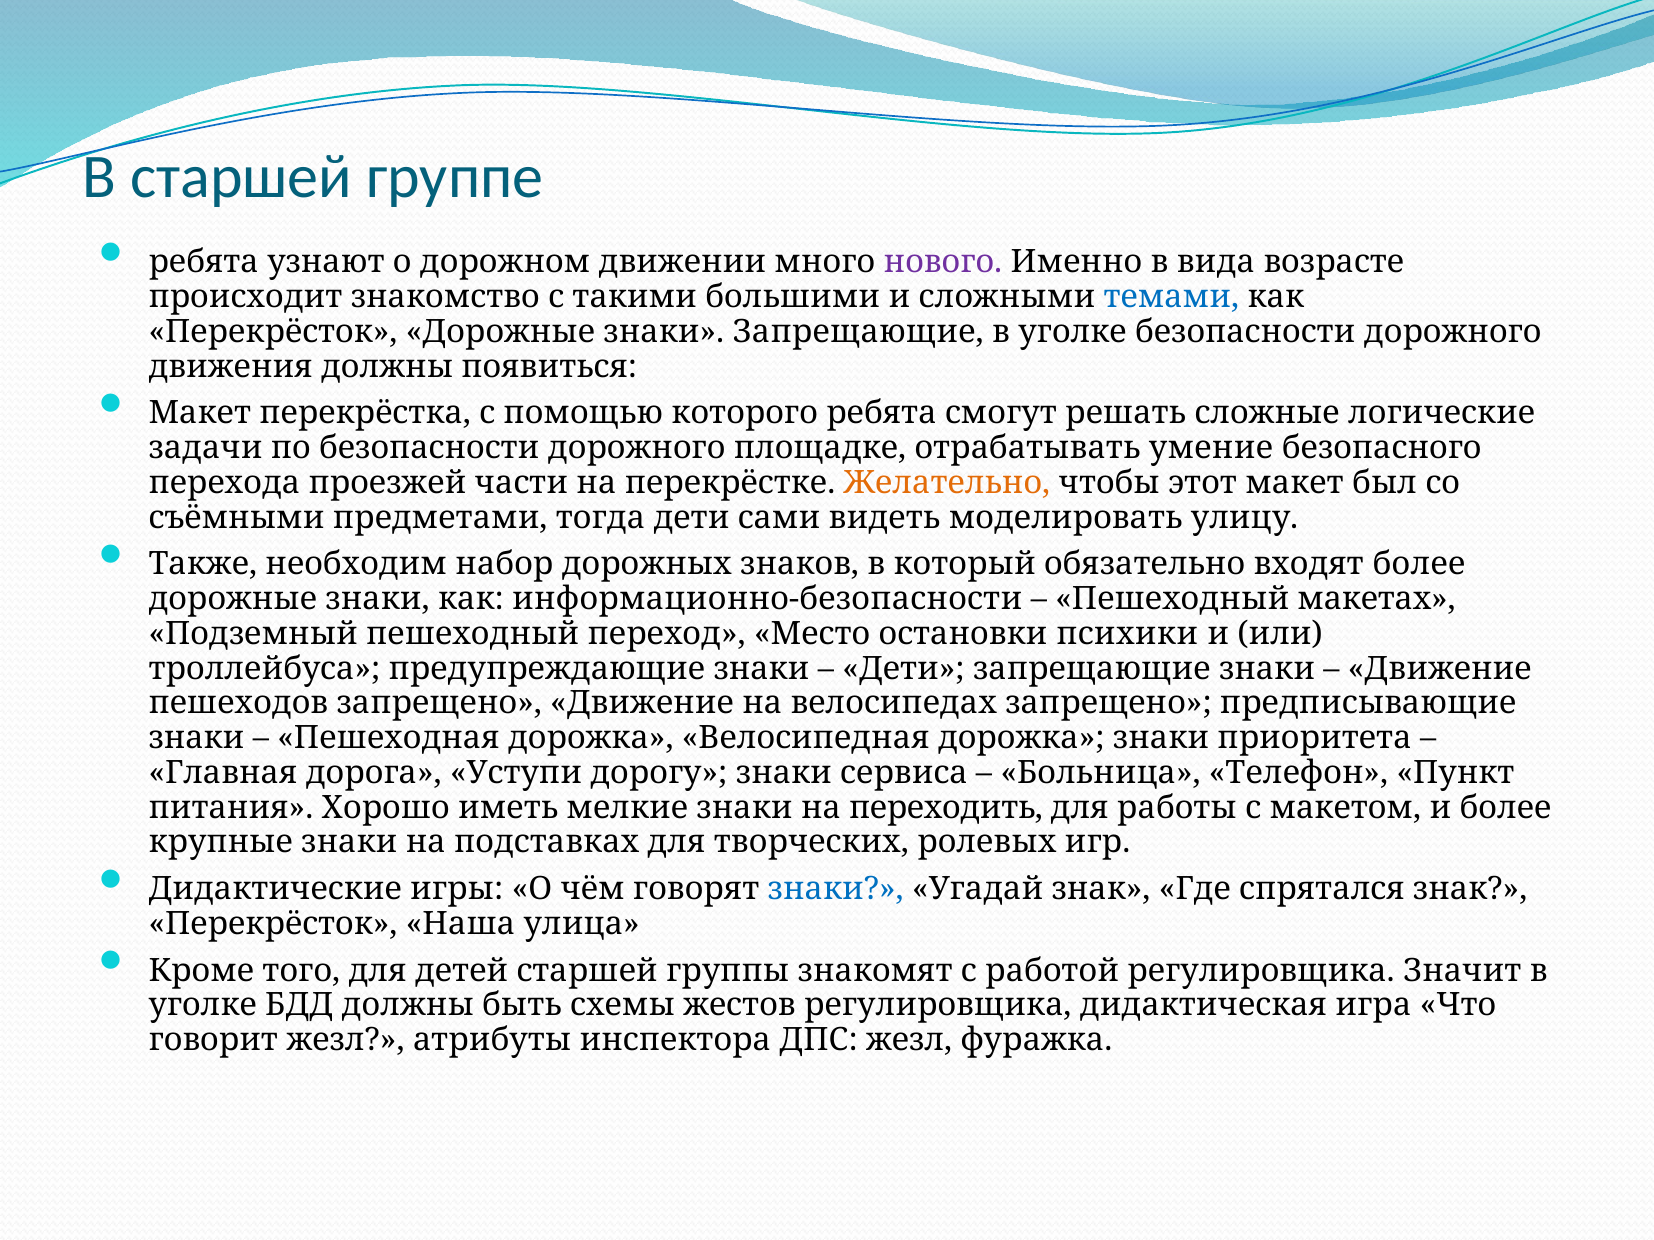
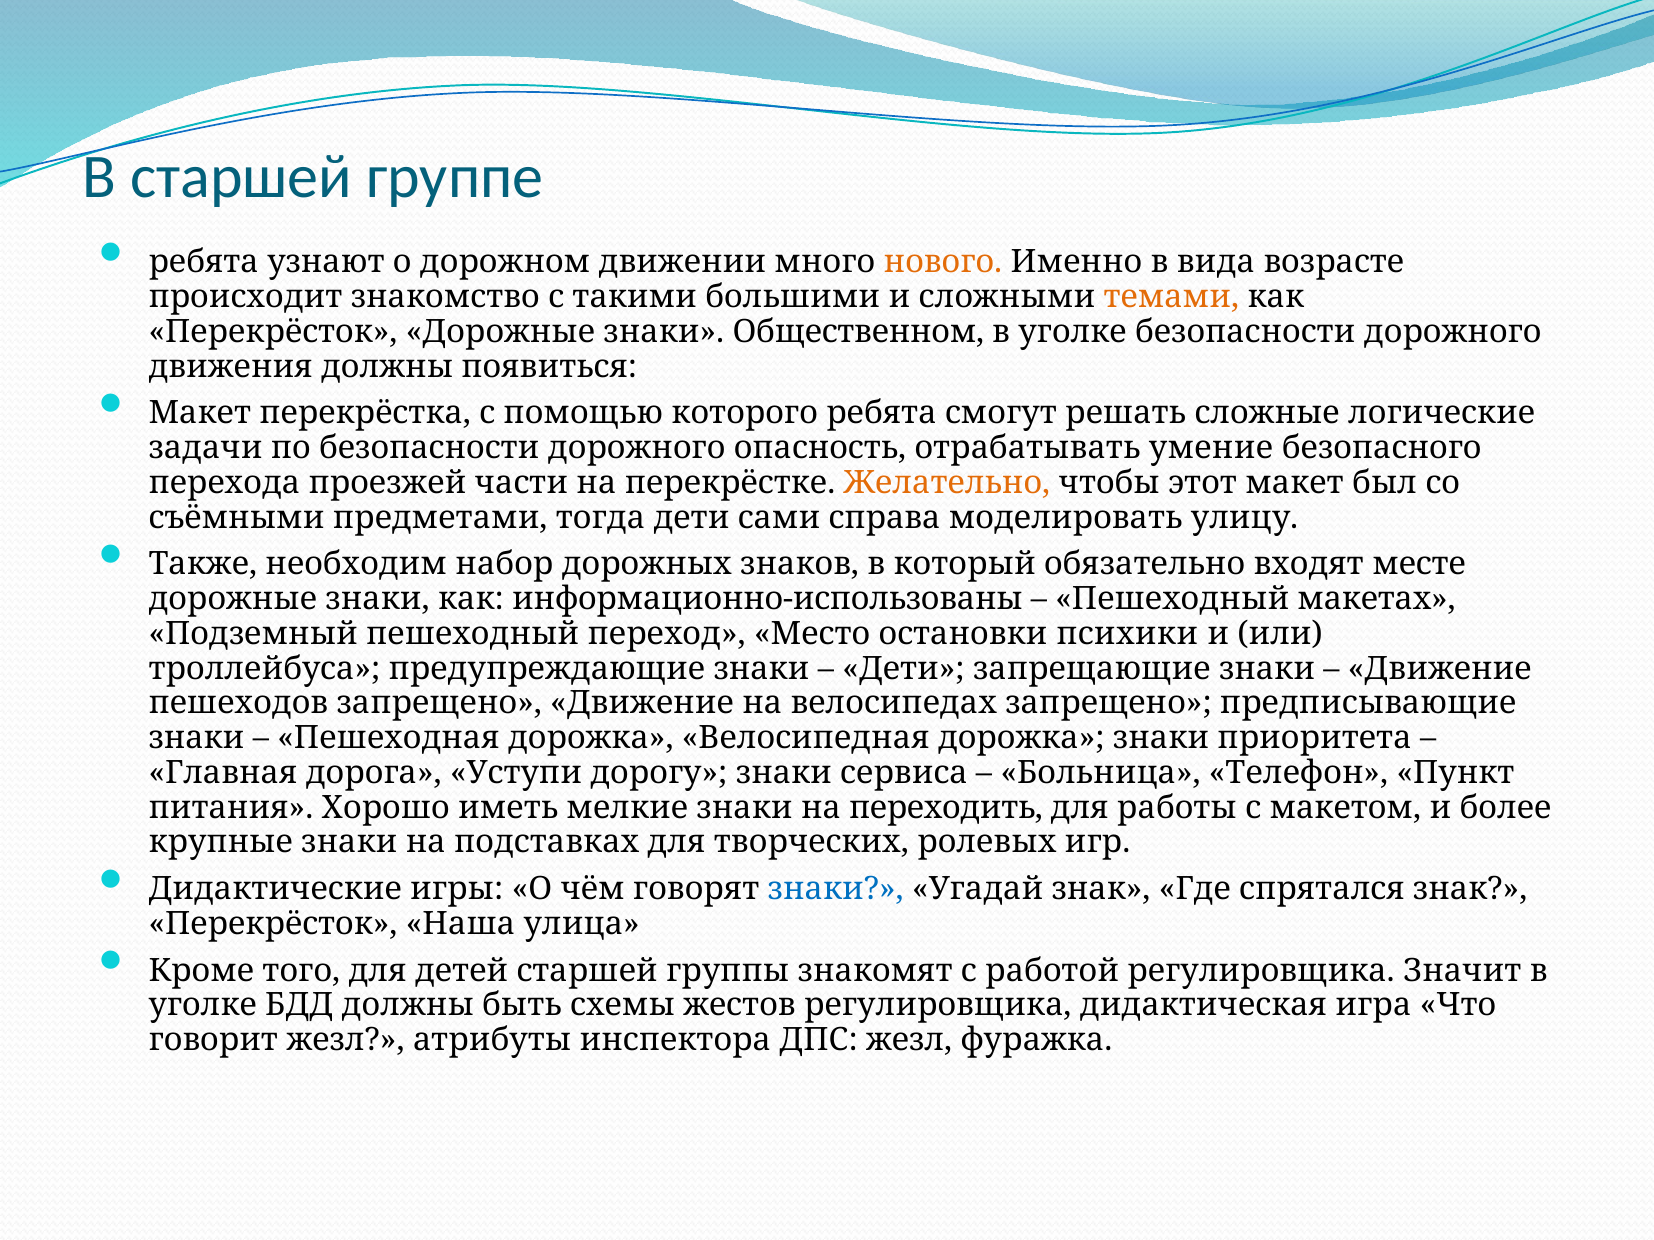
нового colour: purple -> orange (943, 262)
темами colour: blue -> orange (1171, 297)
знаки Запрещающие: Запрещающие -> Общественном (858, 332)
площадке: площадке -> опасность (820, 448)
видеть: видеть -> справа (885, 518)
входят более: более -> месте (1419, 564)
информационно-безопасности: информационно-безопасности -> информационно-использованы (767, 599)
